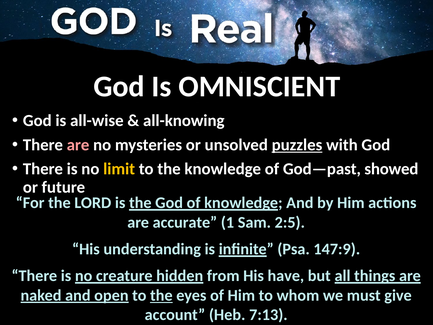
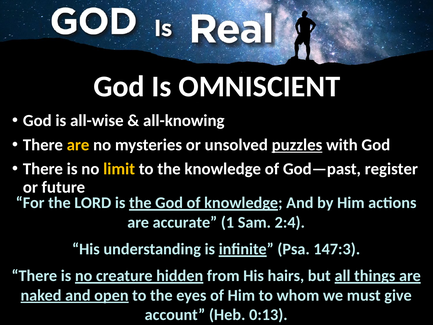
are colour: pink -> yellow (78, 145)
showed: showed -> register (391, 169)
2:5: 2:5 -> 2:4 (290, 222)
147:9: 147:9 -> 147:3 (337, 249)
have: have -> hairs (286, 276)
the underline: present -> none (161, 295)
7:13: 7:13 -> 0:13 (268, 315)
